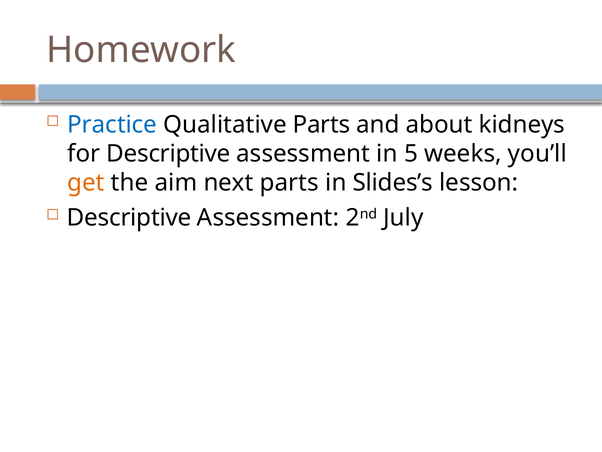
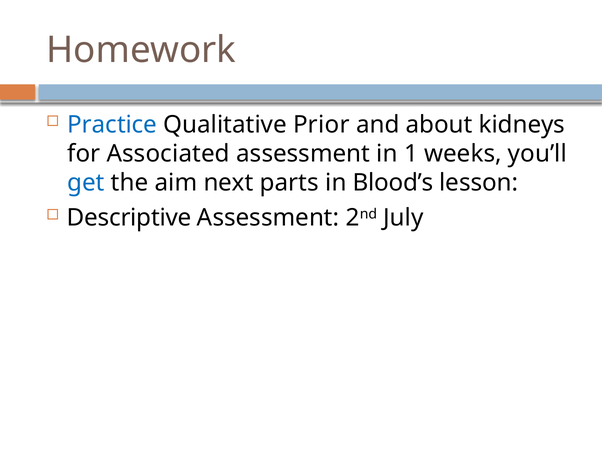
Qualitative Parts: Parts -> Prior (321, 125)
for Descriptive: Descriptive -> Associated (168, 154)
5: 5 -> 1 (411, 154)
get colour: orange -> blue (86, 183)
Slides’s: Slides’s -> Blood’s (393, 183)
